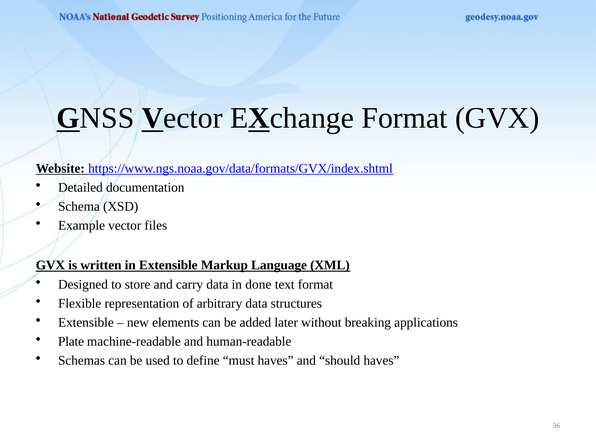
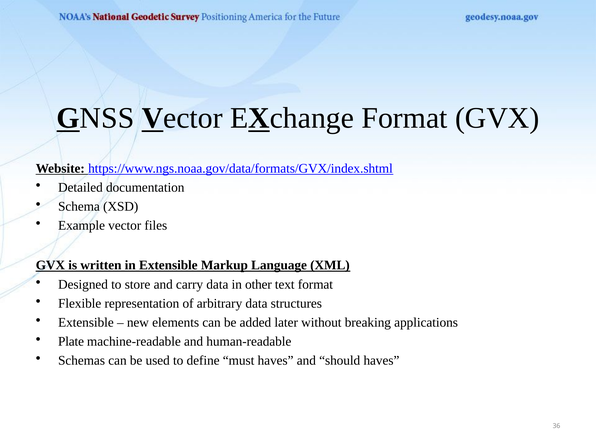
done: done -> other (258, 284)
